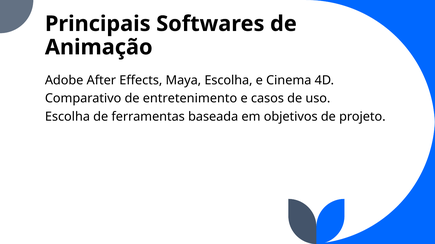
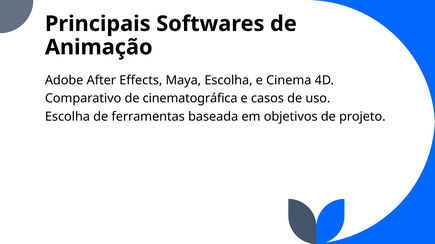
entretenimento: entretenimento -> cinematográfica (190, 99)
